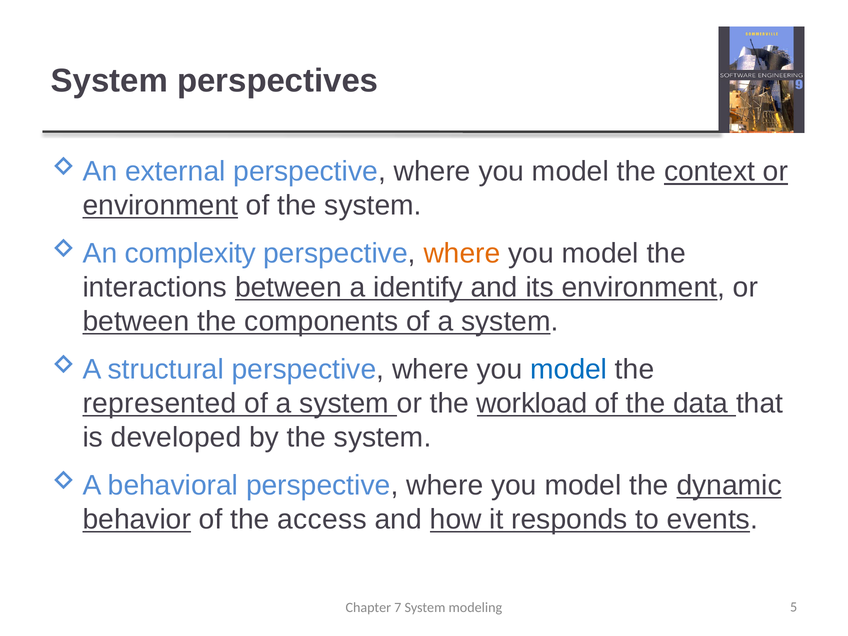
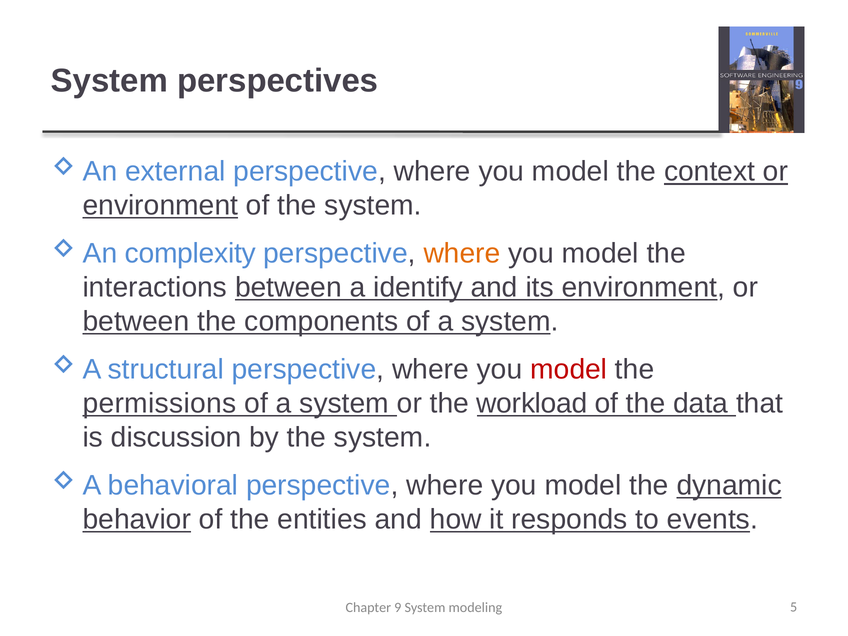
model colour: blue -> red (569, 369)
represented: represented -> permissions (160, 403)
developed: developed -> discussion (176, 437)
access: access -> entities (322, 519)
7: 7 -> 9 (398, 607)
